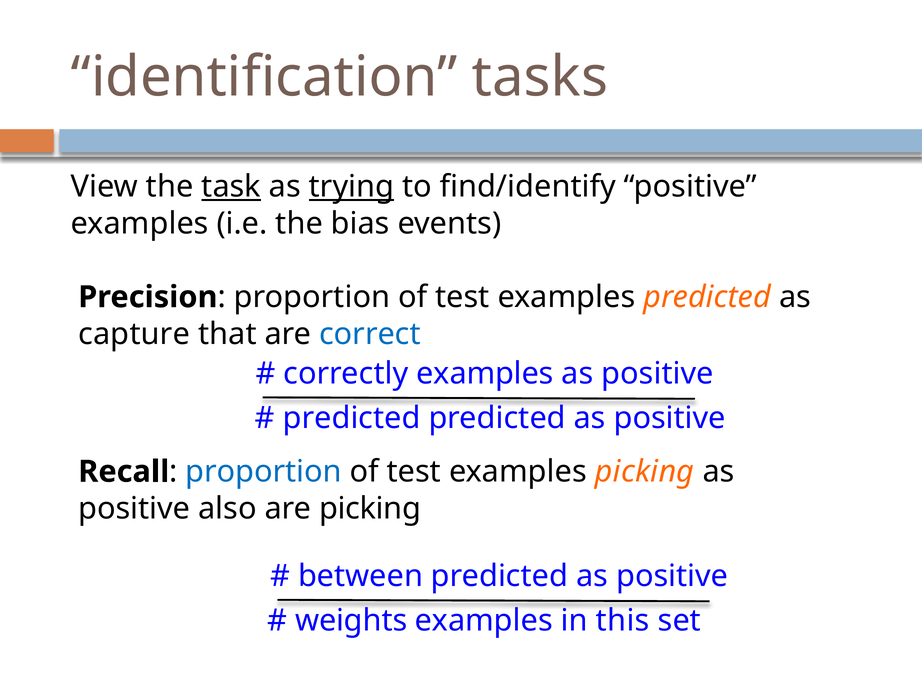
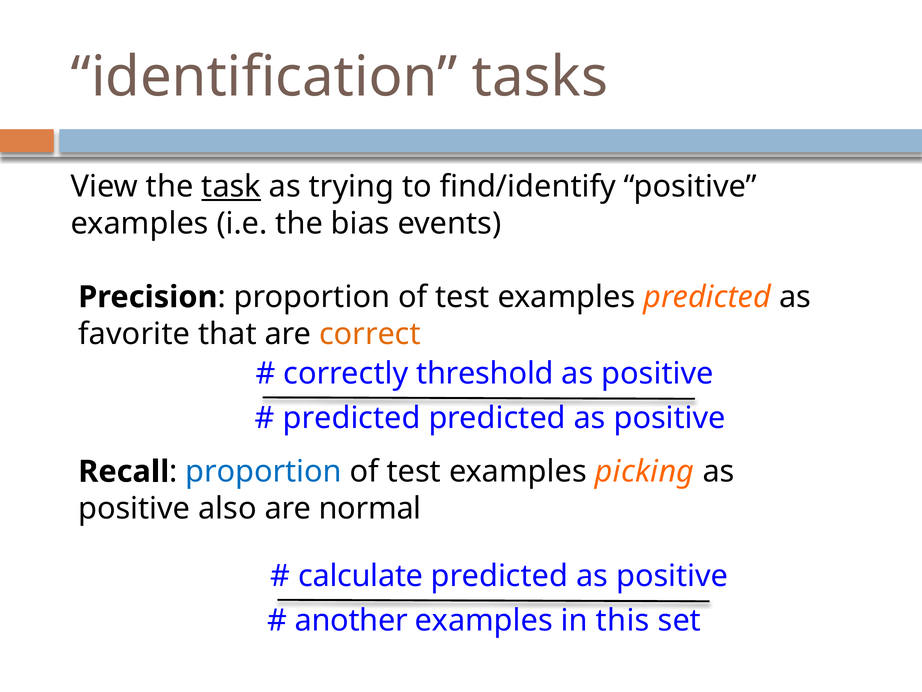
trying underline: present -> none (351, 186)
capture: capture -> favorite (134, 334)
correct colour: blue -> orange (370, 334)
correctly examples: examples -> threshold (485, 373)
are picking: picking -> normal (370, 508)
between: between -> calculate (361, 576)
weights: weights -> another (351, 620)
